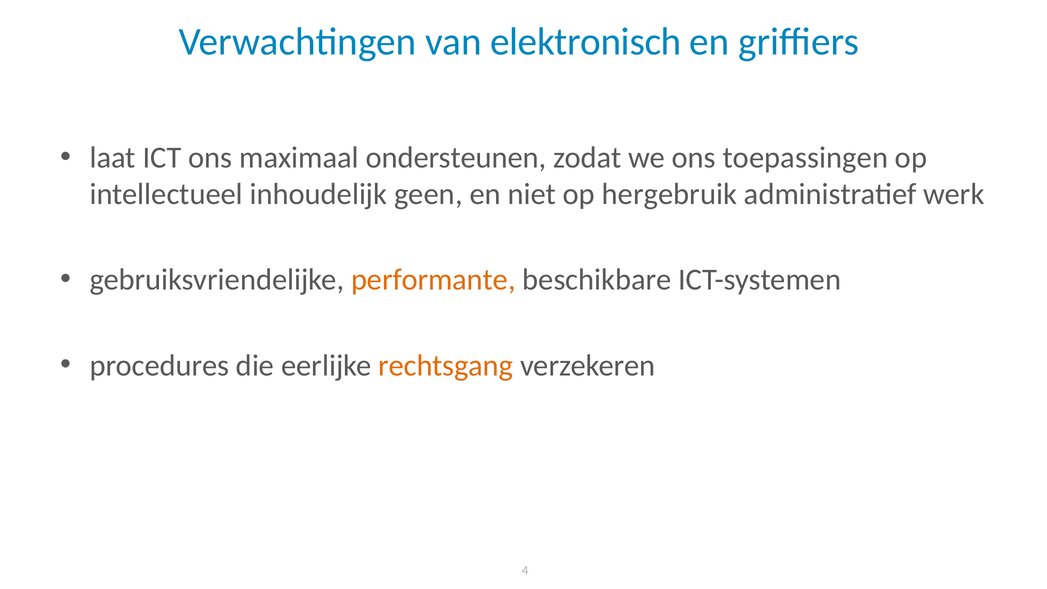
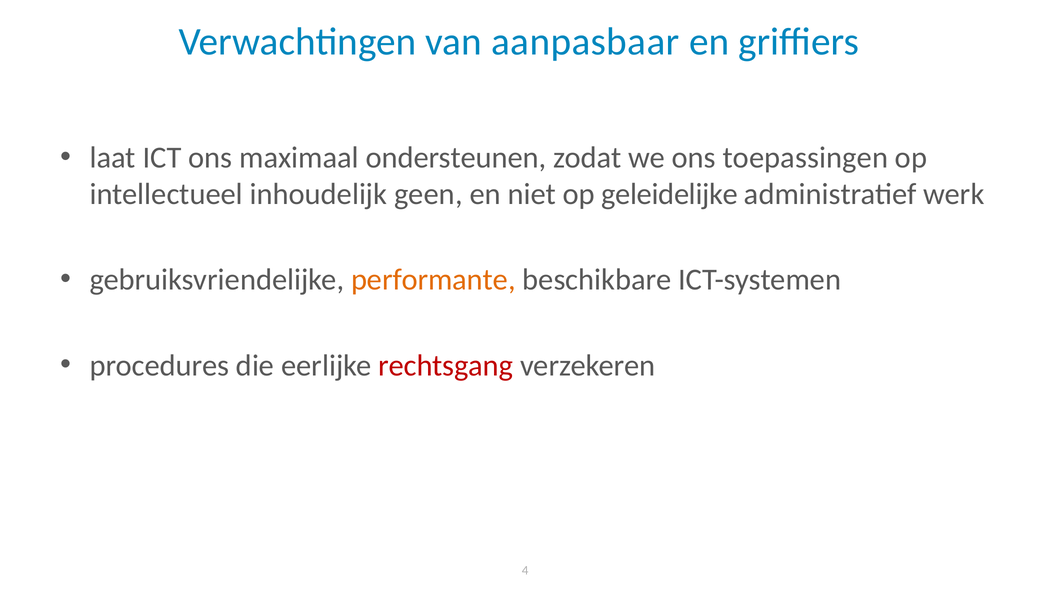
elektronisch: elektronisch -> aanpasbaar (585, 42)
hergebruik: hergebruik -> geleidelijke (670, 194)
rechtsgang colour: orange -> red (446, 365)
